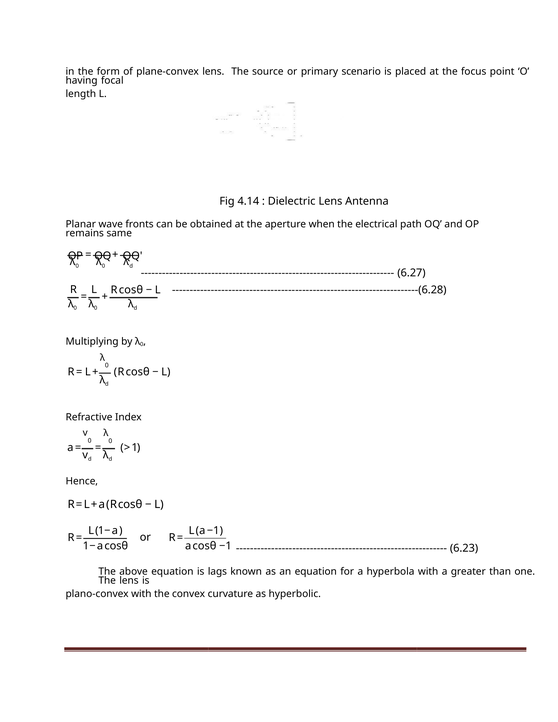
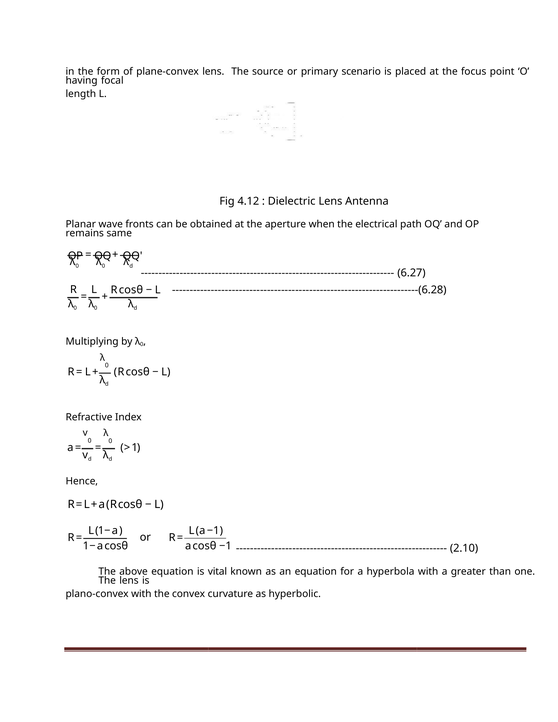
4.14: 4.14 -> 4.12 (248, 201)
6.23: 6.23 -> 2.10 (464, 548)
lags: lags -> vital (217, 571)
